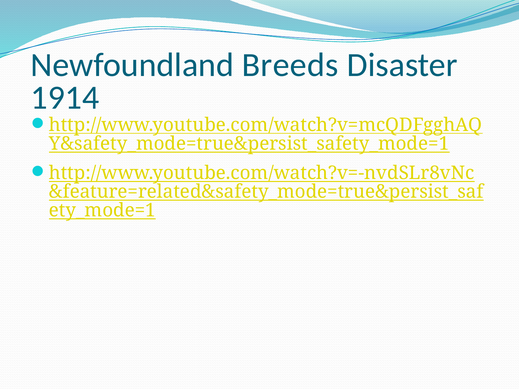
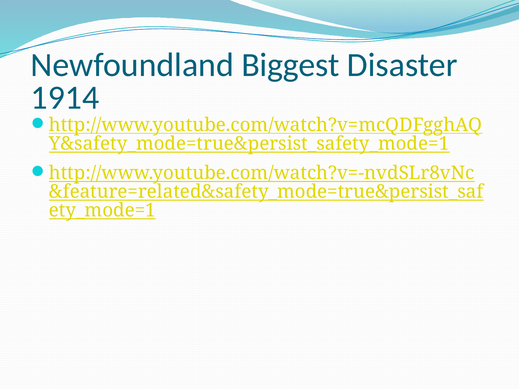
Breeds: Breeds -> Biggest (290, 65)
